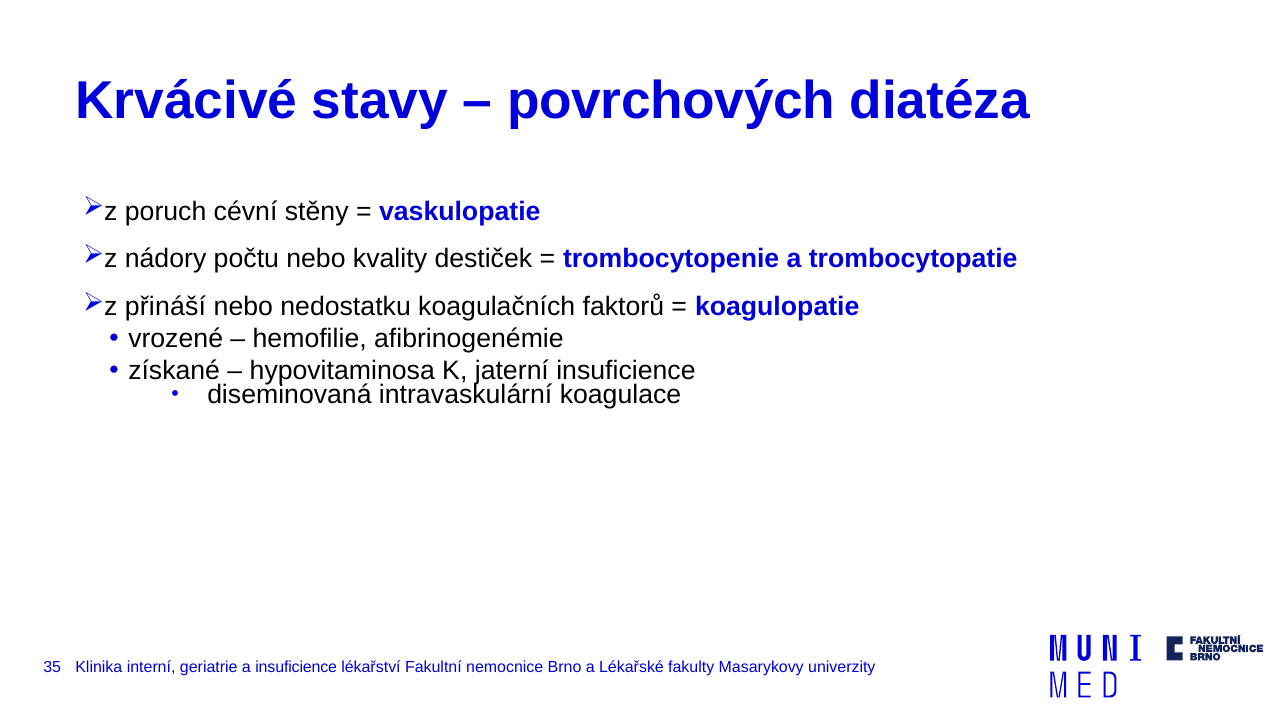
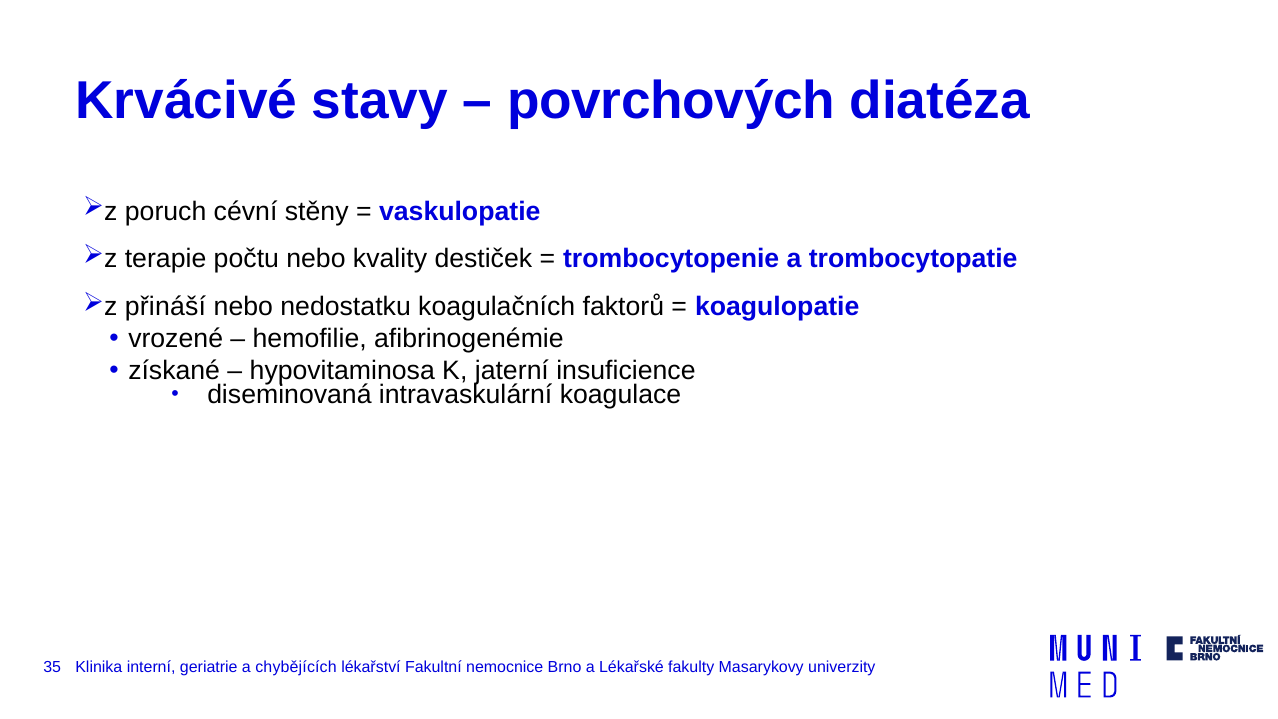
nádory: nádory -> terapie (166, 259)
a insuficience: insuficience -> chybějících (296, 667)
